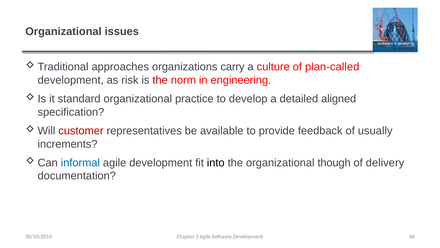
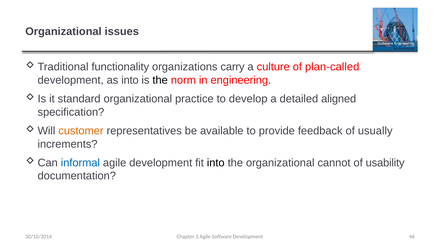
approaches: approaches -> functionality (120, 67)
as risk: risk -> into (130, 80)
the colour: red -> black (160, 80)
customer colour: red -> orange (81, 131)
though: though -> cannot (334, 162)
delivery: delivery -> usability (385, 162)
